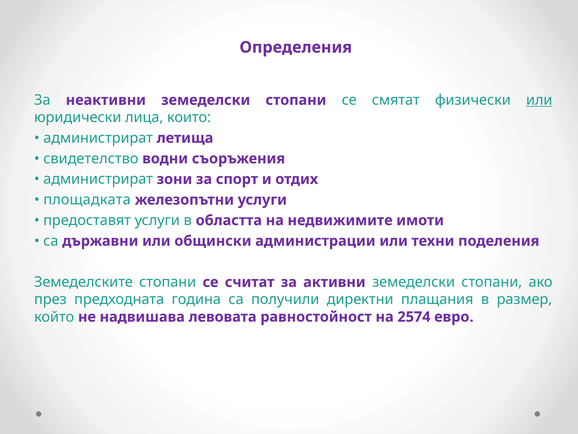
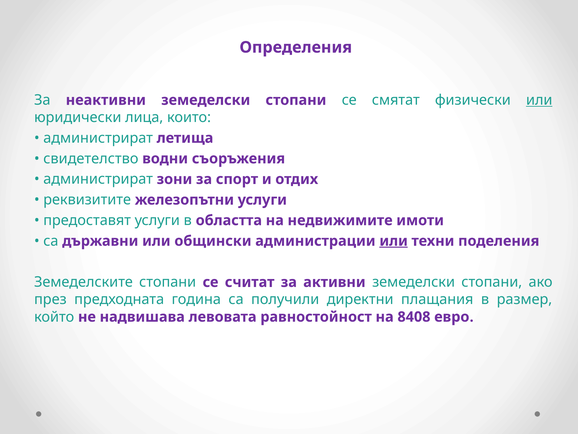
площадката: площадката -> реквизитите (87, 200)
или underline: none -> present (394, 241)
2574: 2574 -> 8408 (414, 317)
